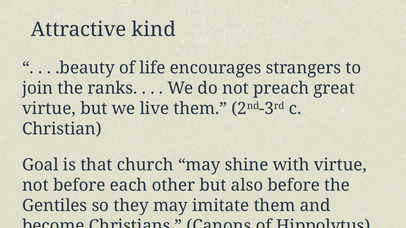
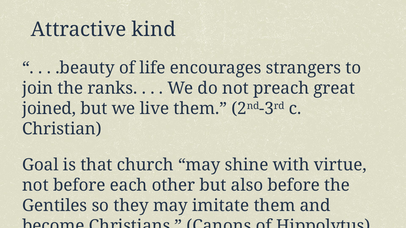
virtue: virtue -> joined (49, 109)
